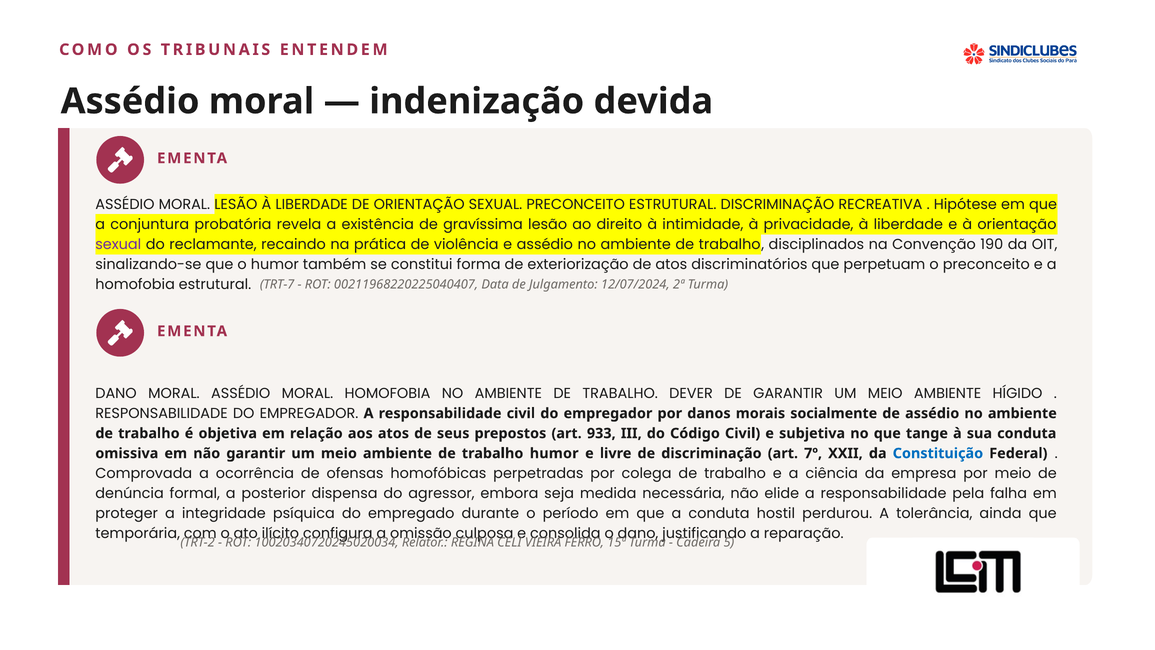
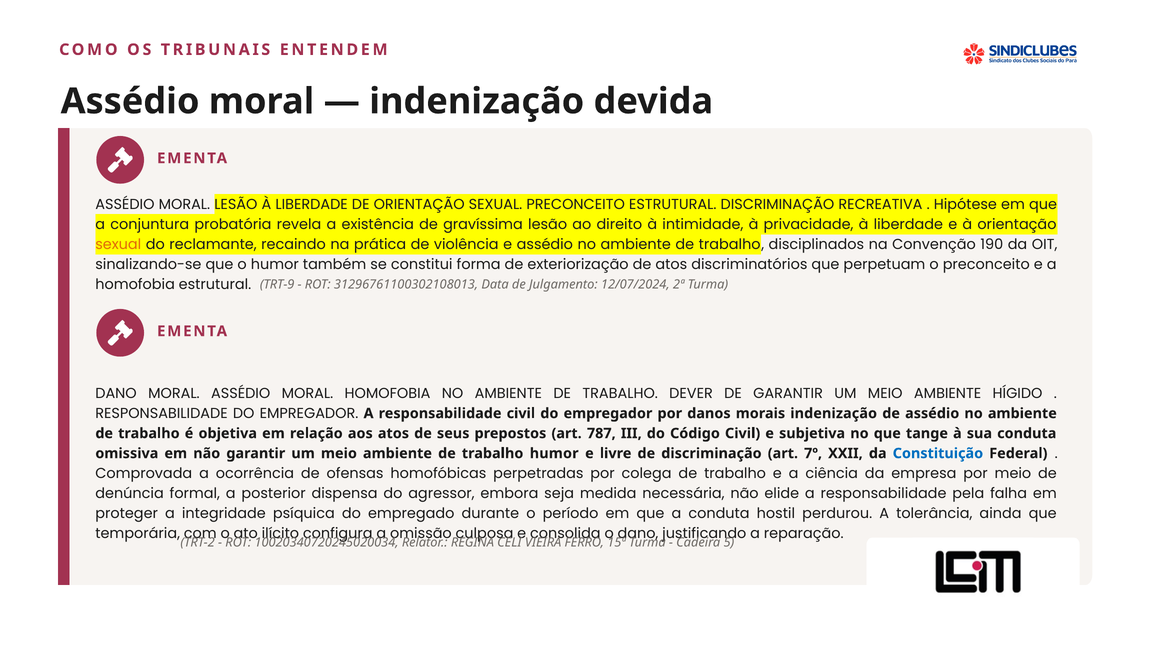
sexual colour: purple -> orange (118, 244)
TRT-7: TRT-7 -> TRT-9 (277, 284)
00211968220225040407: 00211968220225040407 -> 31296761100302108013 (406, 284)
morais socialmente: socialmente -> indenização (834, 413)
933: 933 -> 787 (601, 433)
